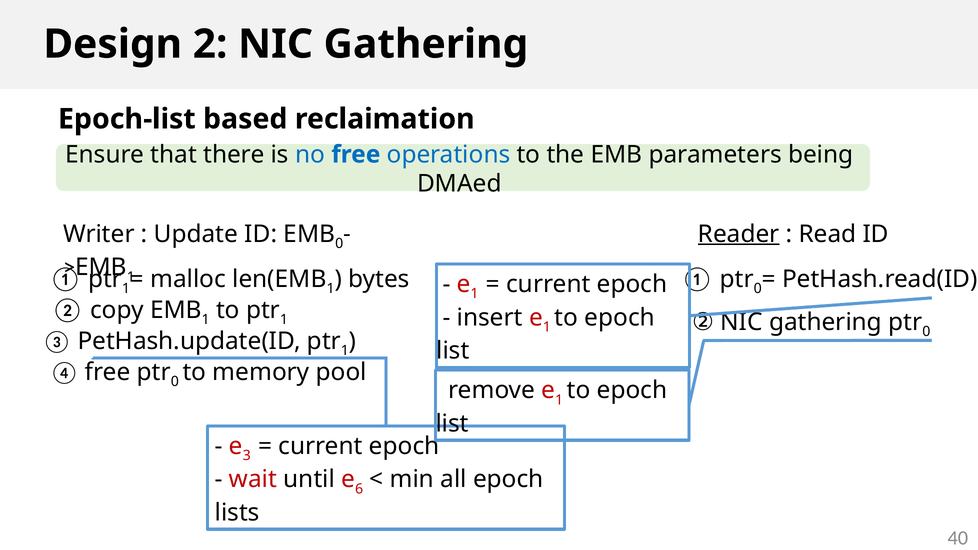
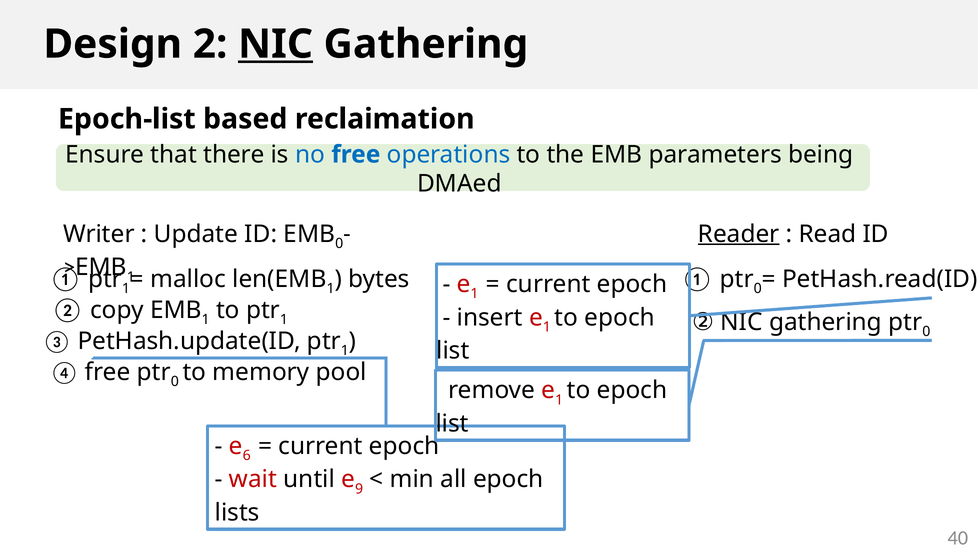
NIC underline: none -> present (275, 44)
3: 3 -> 6 (247, 456)
6: 6 -> 9 (359, 489)
